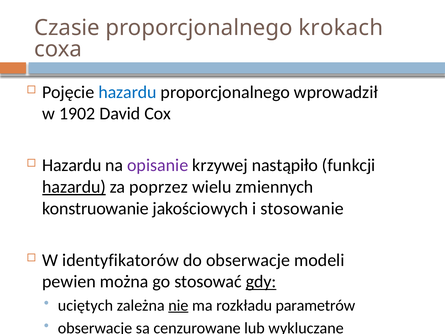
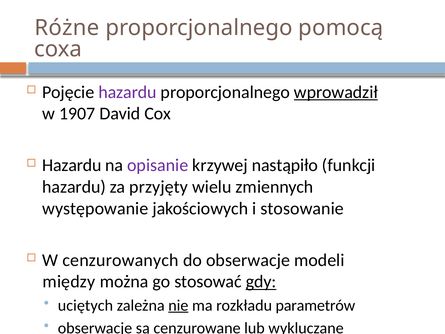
Czasie: Czasie -> Różne (67, 28)
krokach: krokach -> pomocą (341, 28)
hazardu colour: blue -> purple (128, 92)
wprowadził underline: none -> present (336, 92)
1902: 1902 -> 1907 (77, 114)
hazardu underline: present -> none (74, 187)
poprzez: poprzez -> przyjęty (159, 187)
konstruowanie: konstruowanie -> występowanie (95, 208)
identyfikatorów: identyfikatorów -> cenzurowanych (121, 260)
pewien: pewien -> między (69, 281)
